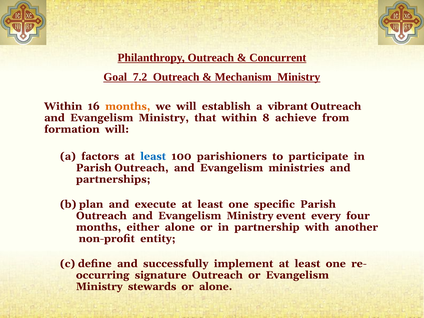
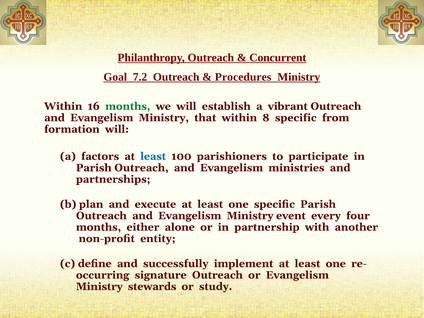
Mechanism: Mechanism -> Procedures (243, 77)
months colour: orange -> green (128, 106)
8 achieve: achieve -> specific (296, 118)
or alone: alone -> study (216, 287)
